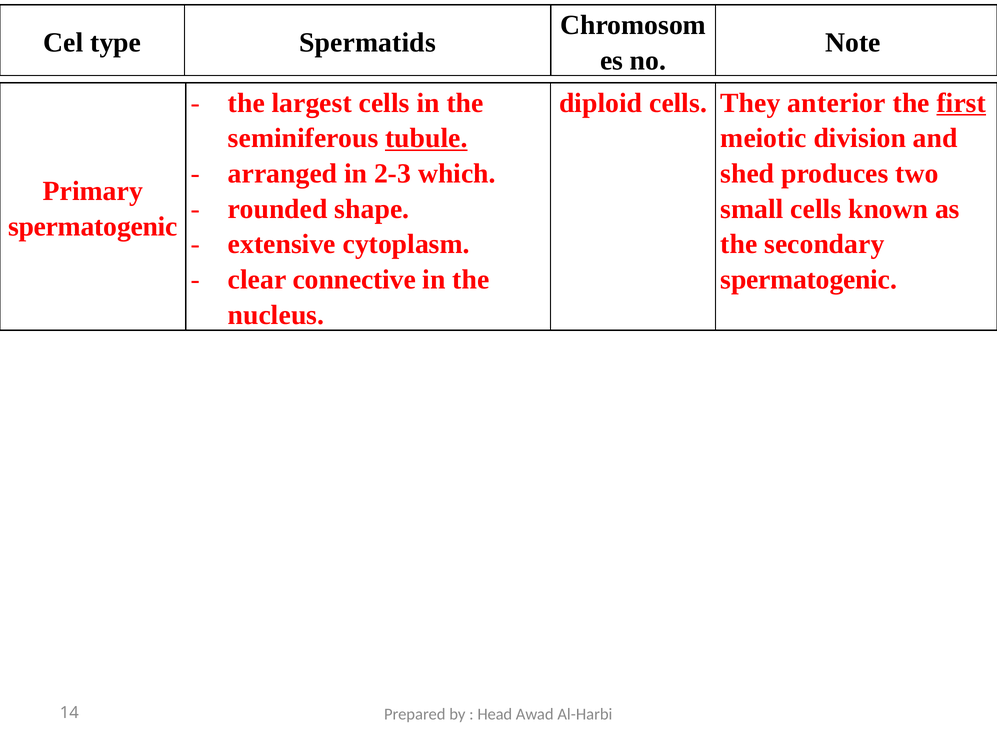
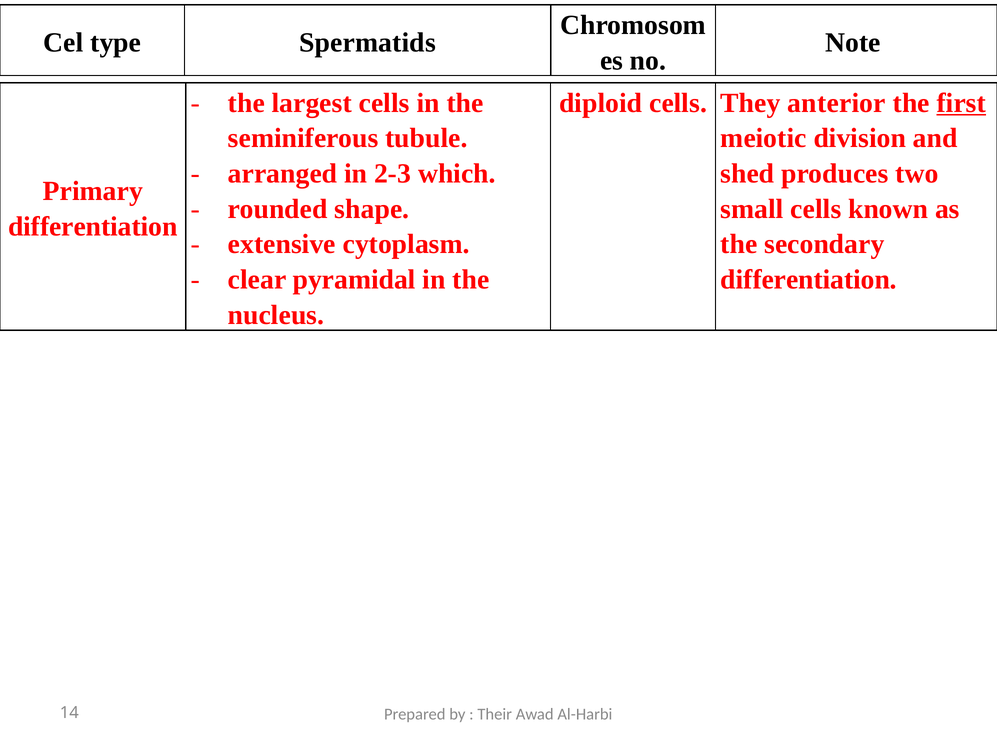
tubule underline: present -> none (426, 138)
spermatogenic: spermatogenic -> differentiation (93, 227)
connective: connective -> pyramidal (354, 280)
spermatogenic: spermatogenic -> differentiation (809, 280)
Head: Head -> Their (495, 714)
